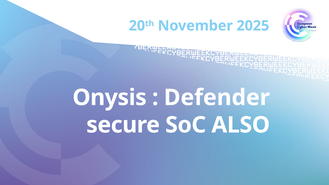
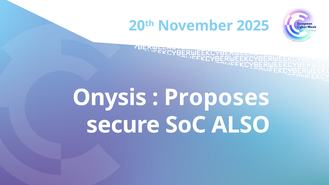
Defender: Defender -> Proposes (217, 98)
